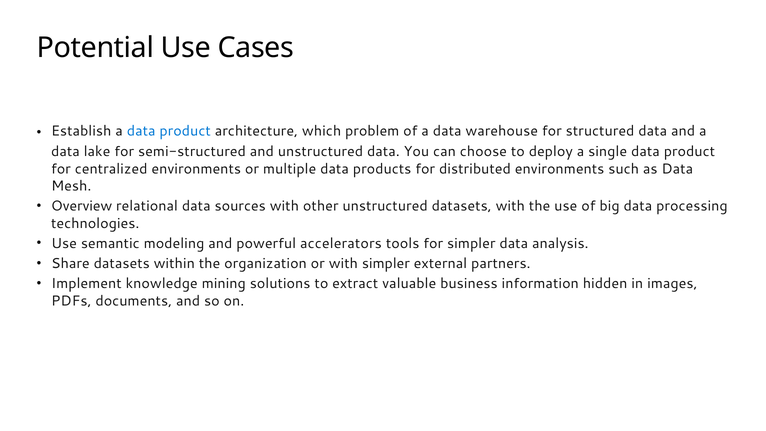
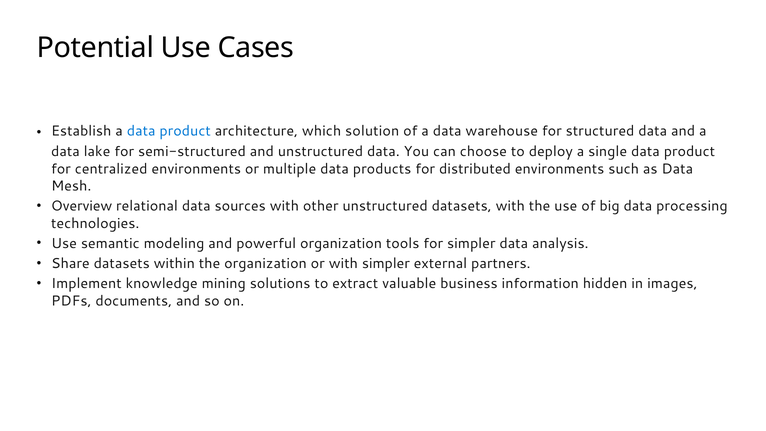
problem: problem -> solution (372, 131)
powerful accelerators: accelerators -> organization (341, 243)
